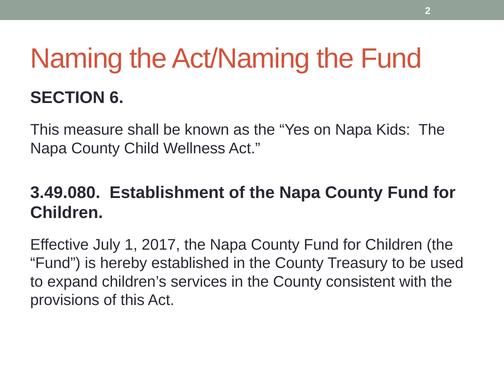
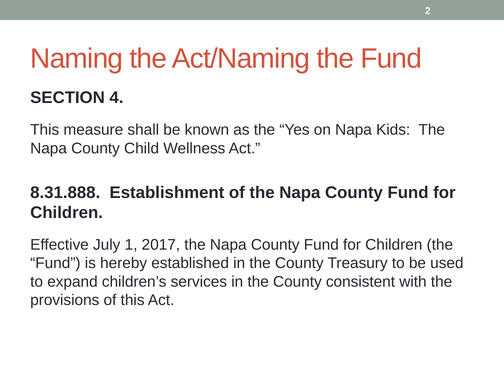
6: 6 -> 4 (116, 98)
3.49.080: 3.49.080 -> 8.31.888 (65, 193)
